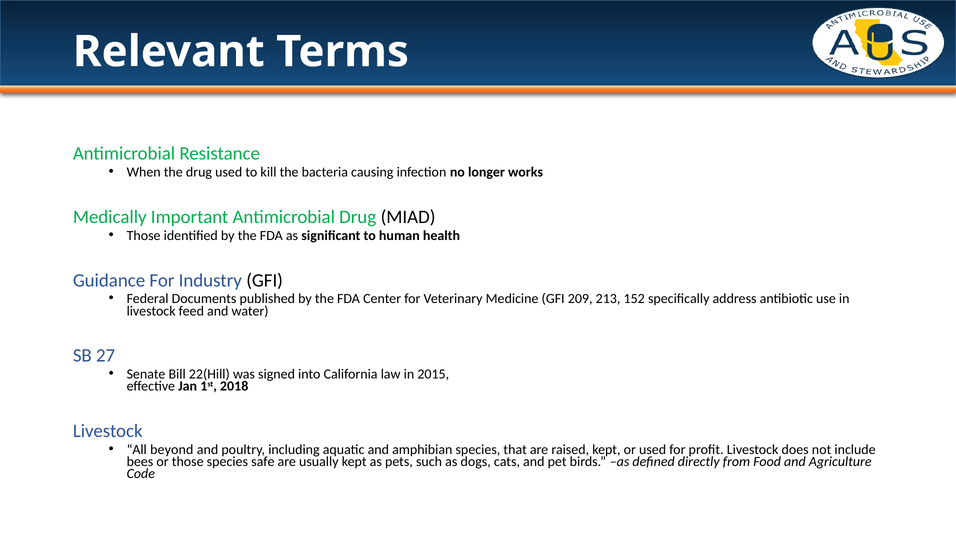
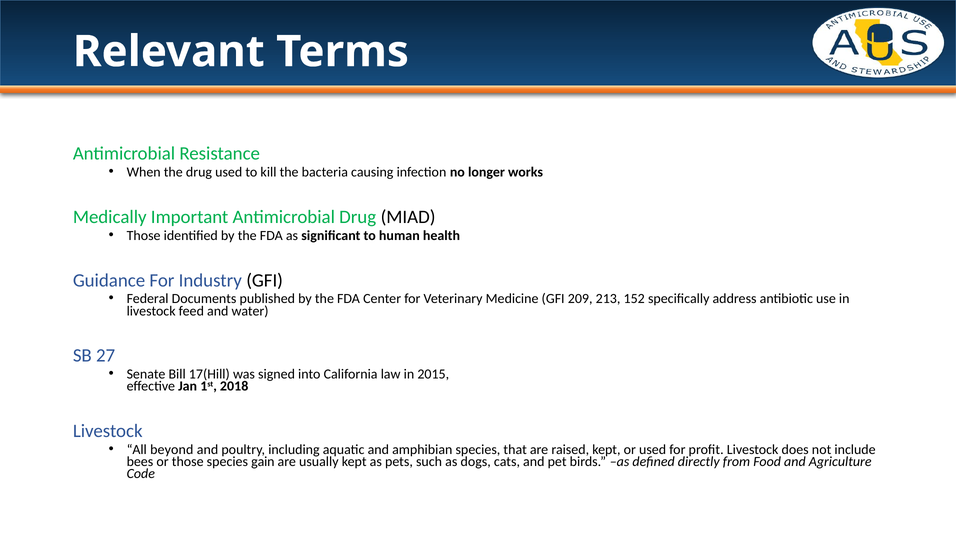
22(Hill: 22(Hill -> 17(Hill (209, 374)
safe: safe -> gain (263, 462)
